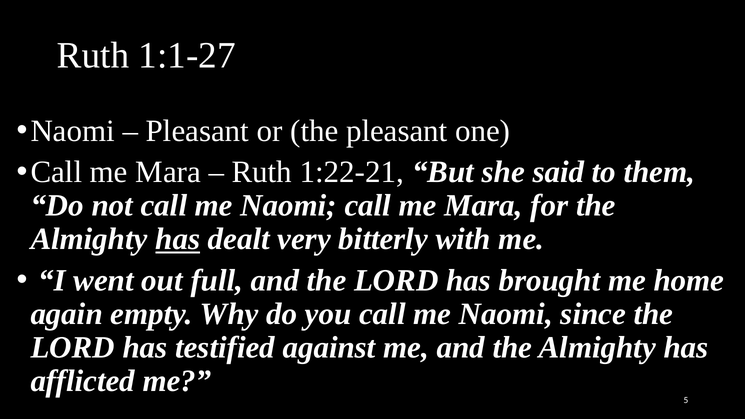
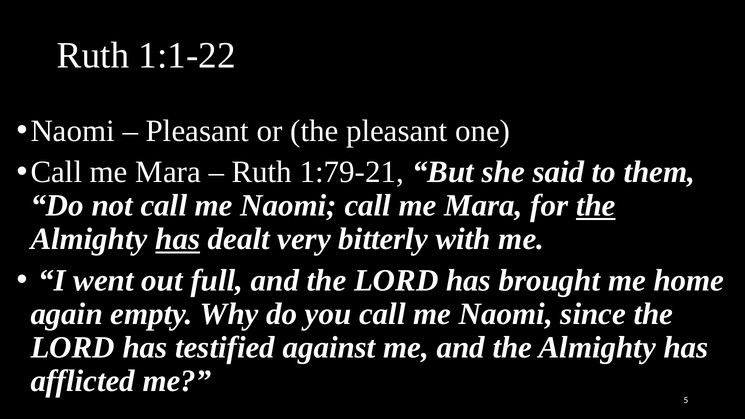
1:1-27: 1:1-27 -> 1:1-22 (187, 55)
1:22-21: 1:22-21 -> 1:79-21 (352, 172)
the underline: none -> present (596, 206)
